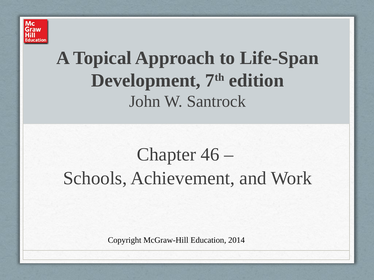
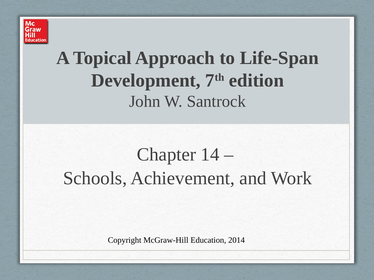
46: 46 -> 14 (210, 155)
